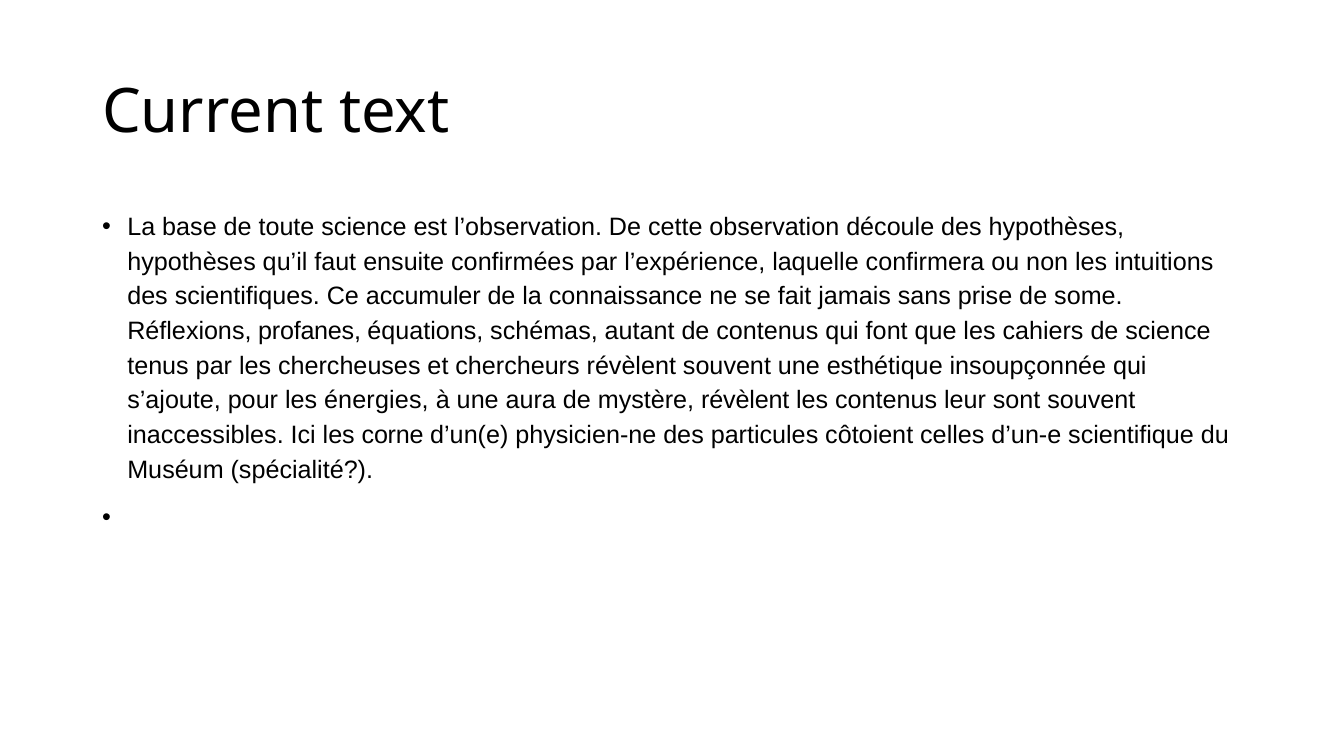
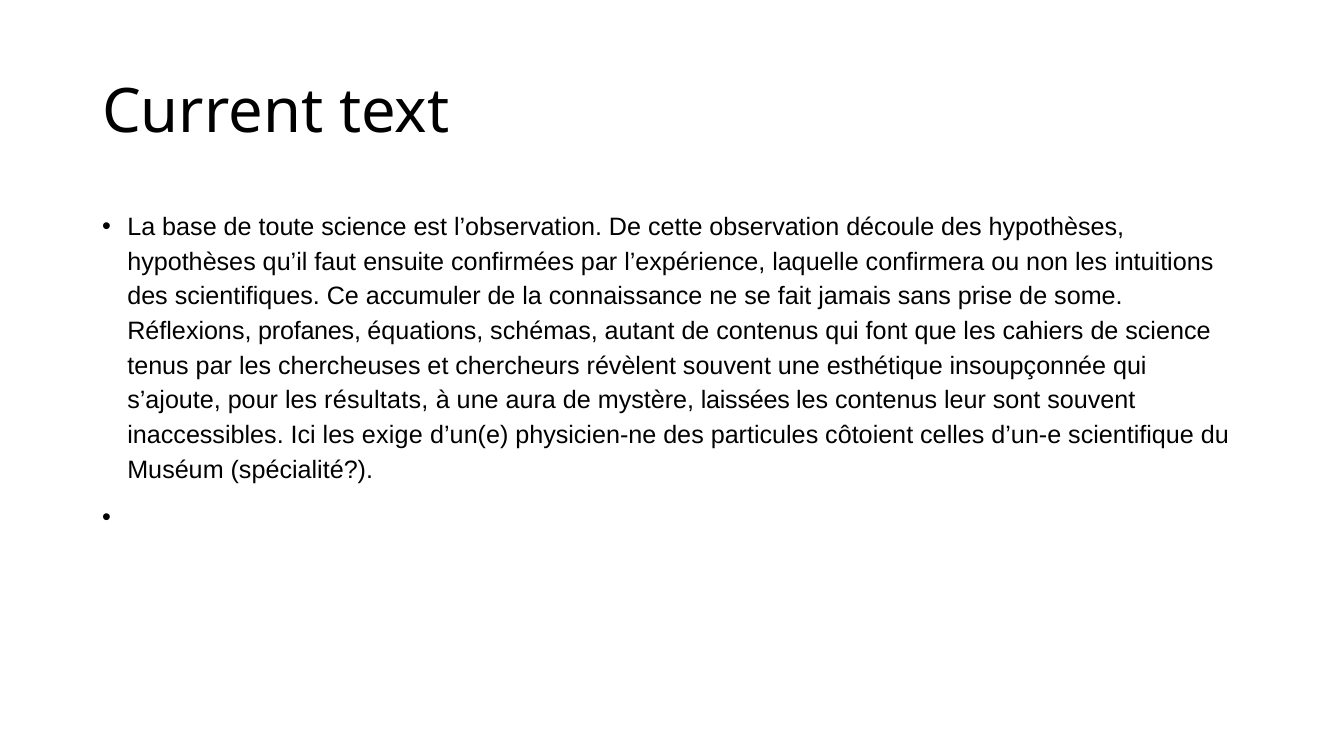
énergies: énergies -> résultats (376, 401)
mystère révèlent: révèlent -> laissées (745, 401)
corne: corne -> exige (392, 435)
